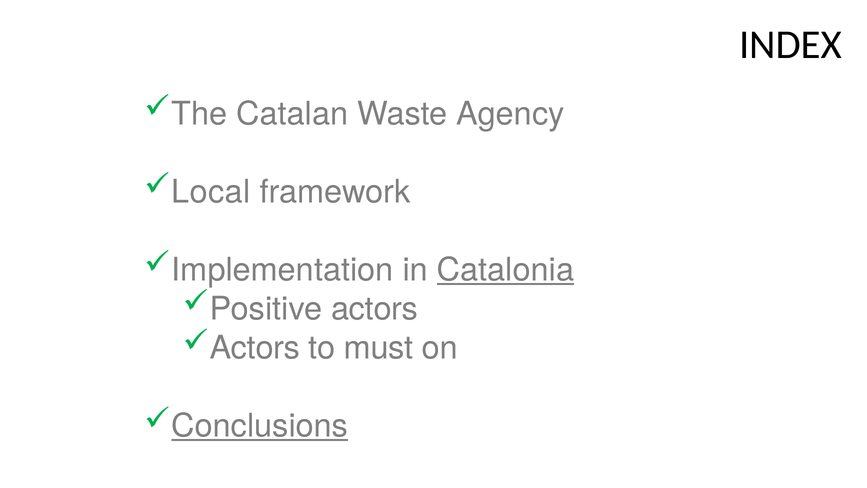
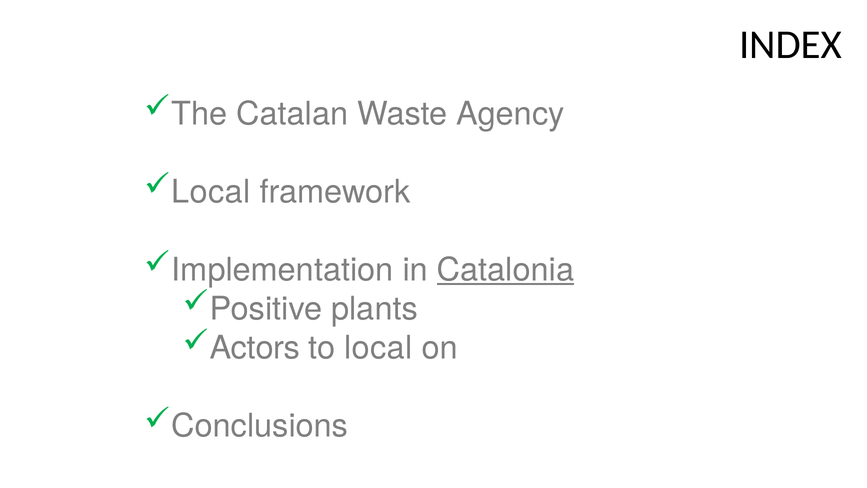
Positive actors: actors -> plants (375, 309)
to must: must -> local (378, 348)
Conclusions underline: present -> none (260, 426)
